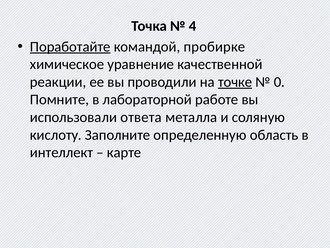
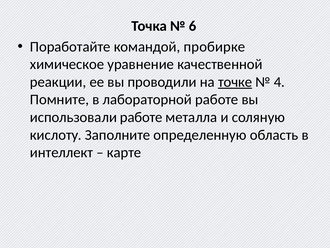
4: 4 -> 6 (193, 26)
Поработайте underline: present -> none (70, 47)
0: 0 -> 4 (279, 82)
использовали ответа: ответа -> работе (141, 117)
